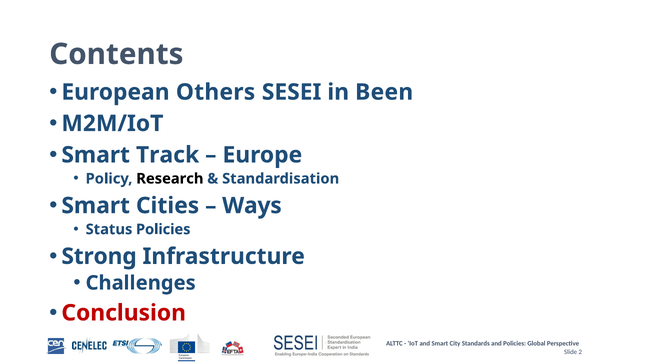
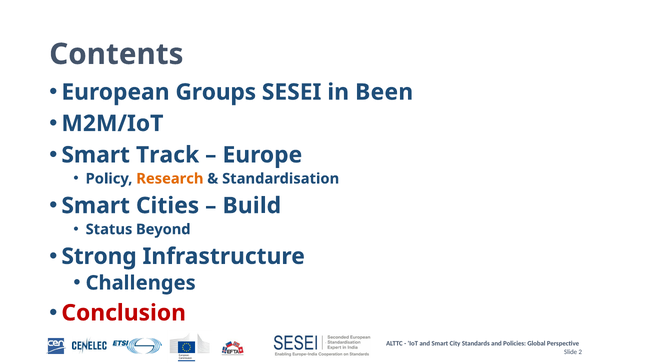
Others: Others -> Groups (216, 92)
Research colour: black -> orange (170, 179)
Ways: Ways -> Build (252, 206)
Status Policies: Policies -> Beyond (163, 230)
